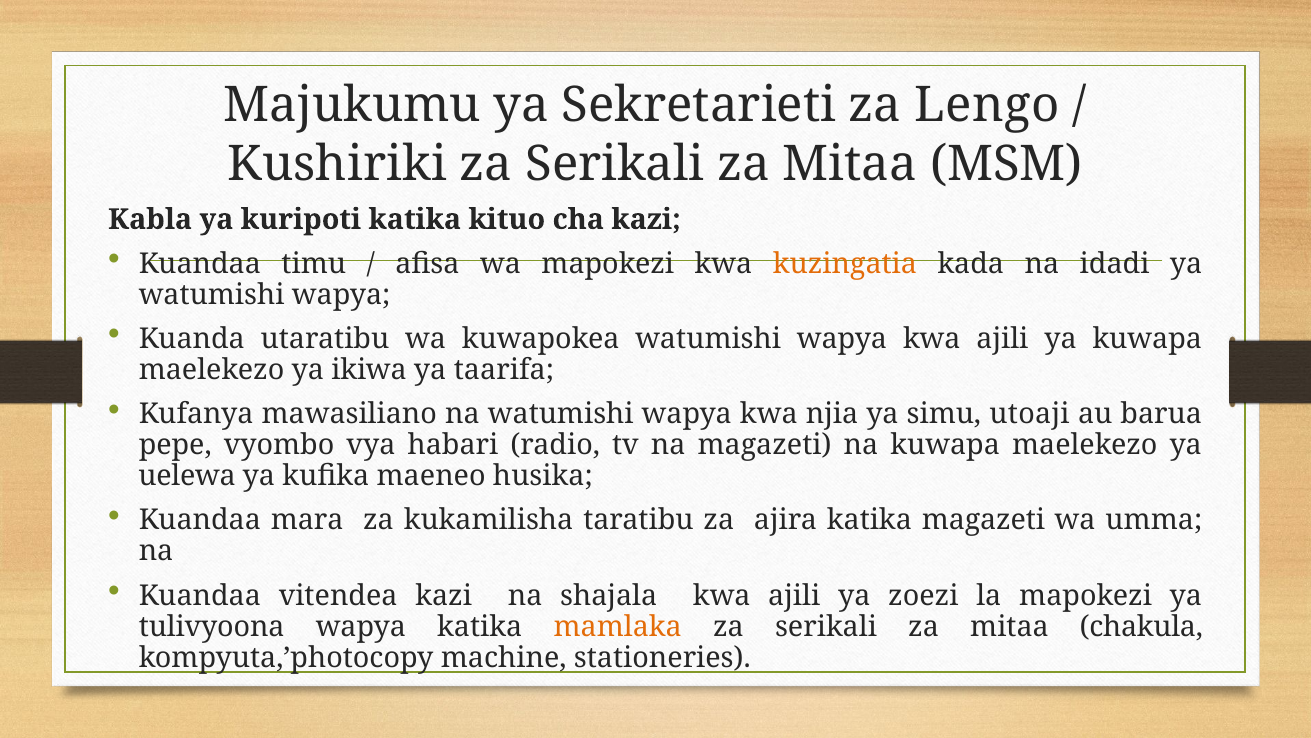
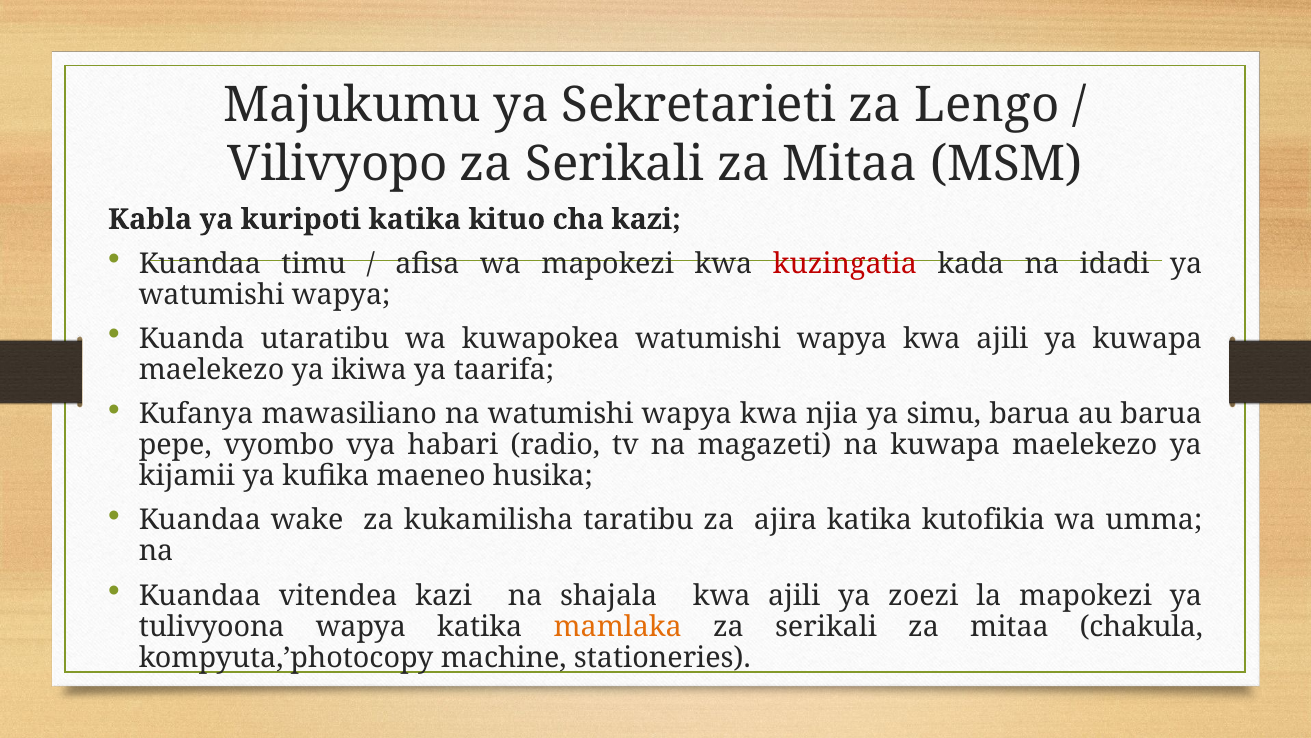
Kushiriki: Kushiriki -> Vilivyopo (337, 164)
kuzingatia colour: orange -> red (845, 263)
simu utoaji: utoaji -> barua (1030, 414)
uelewa: uelewa -> kijamii (187, 476)
mara: mara -> wake (307, 520)
katika magazeti: magazeti -> kutofikia (983, 520)
